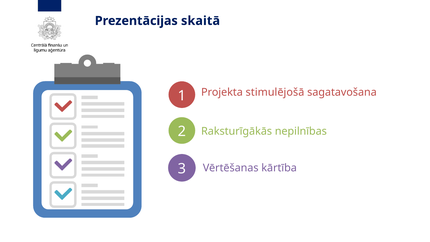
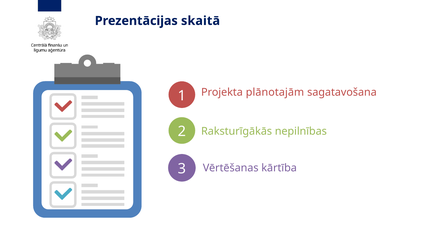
stimulējošā: stimulējošā -> plānotajām (275, 92)
